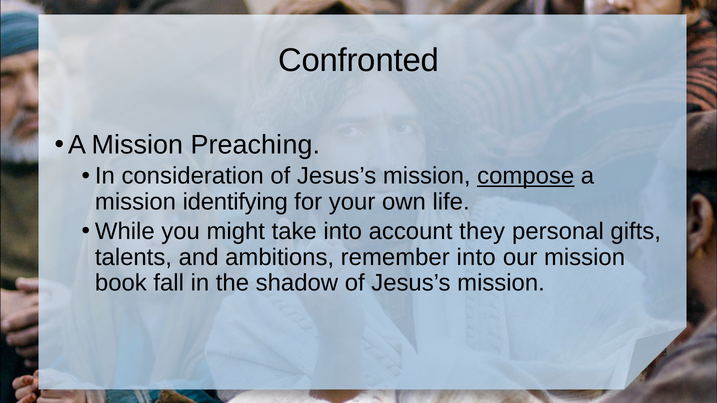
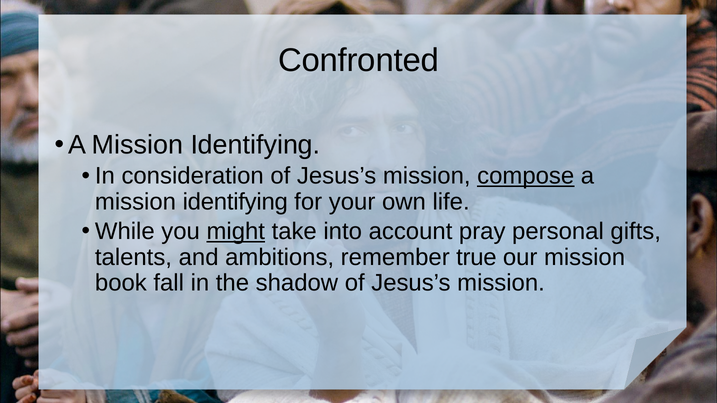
Preaching: Preaching -> Identifying (255, 145)
might underline: none -> present (236, 232)
they: they -> pray (482, 232)
remember into: into -> true (476, 257)
